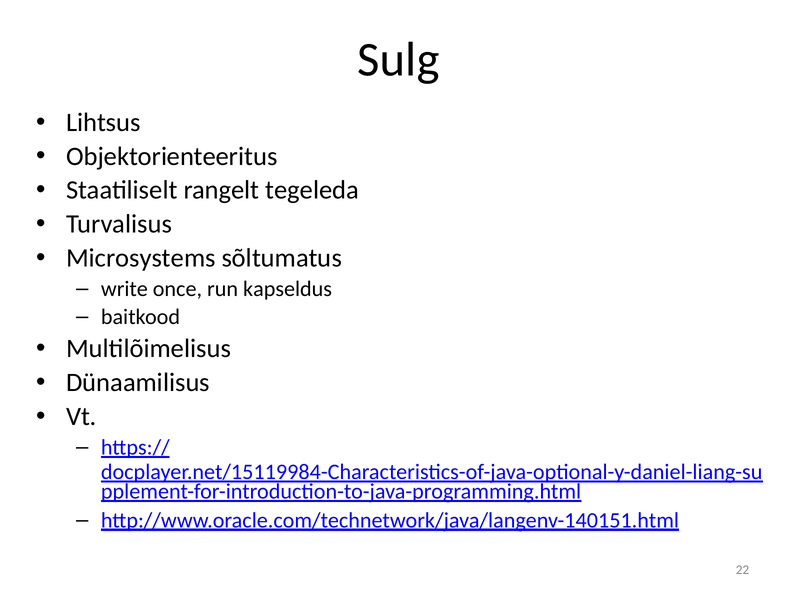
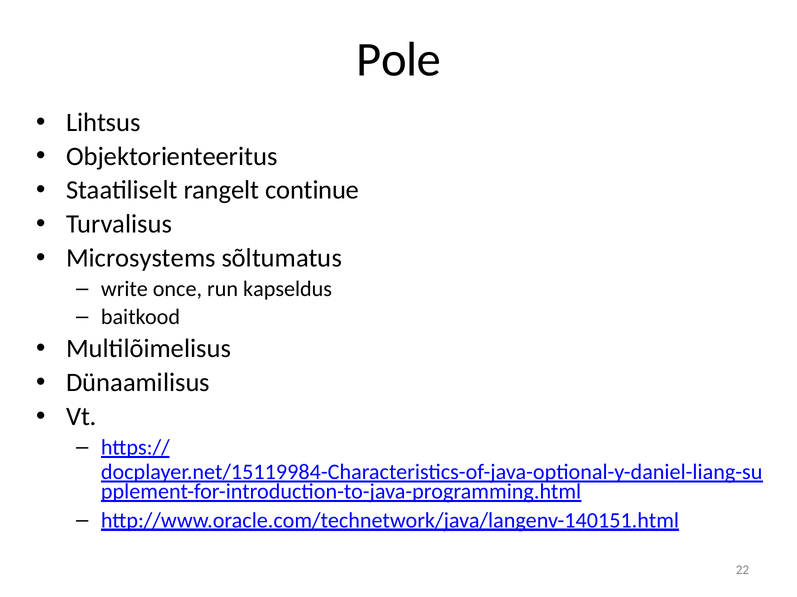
Sulg: Sulg -> Pole (399, 60)
tegeleda: tegeleda -> continue (312, 190)
